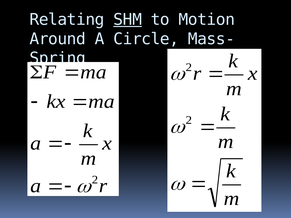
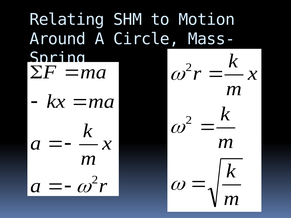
SHM underline: present -> none (128, 20)
